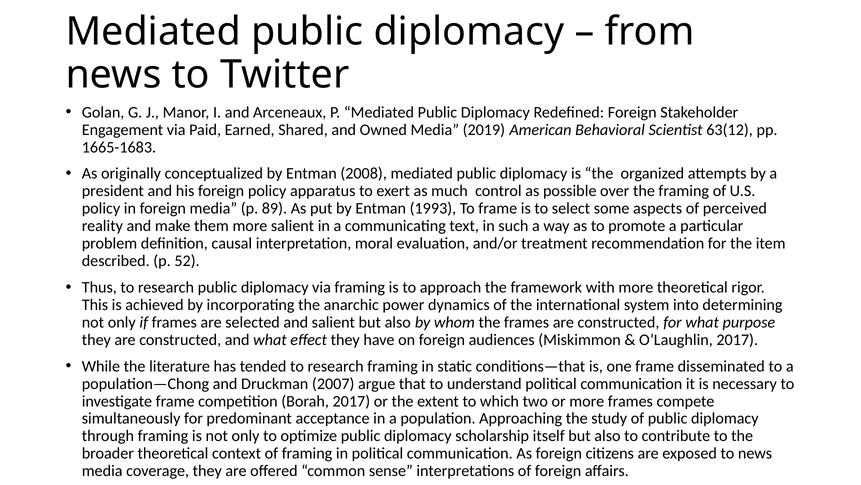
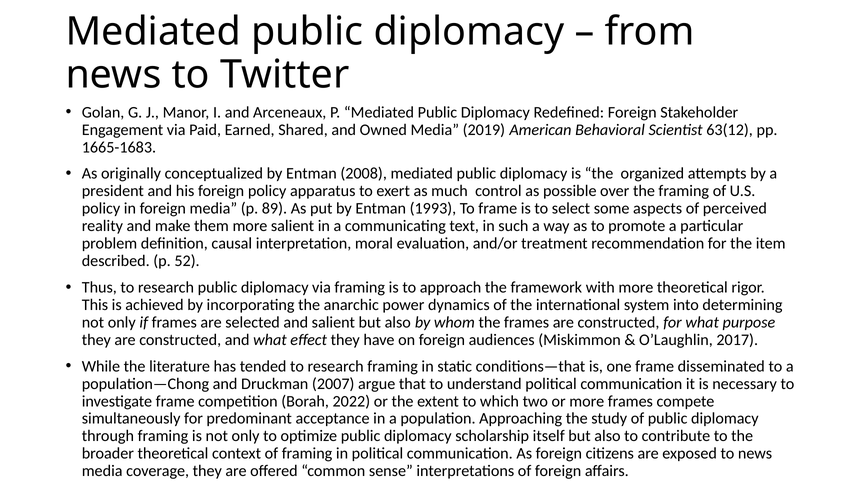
Borah 2017: 2017 -> 2022 (351, 401)
